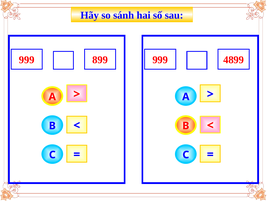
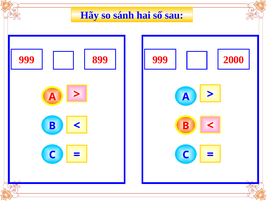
4899: 4899 -> 2000 (234, 60)
